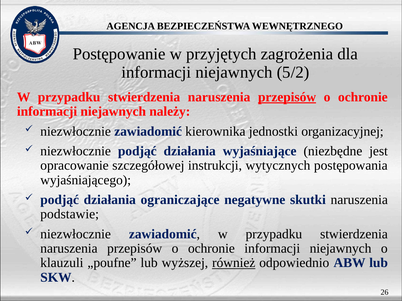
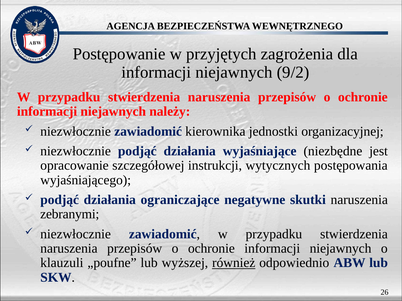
5/2: 5/2 -> 9/2 (293, 72)
przepisów underline: present -> none (287, 97)
podstawie: podstawie -> zebranymi (70, 215)
